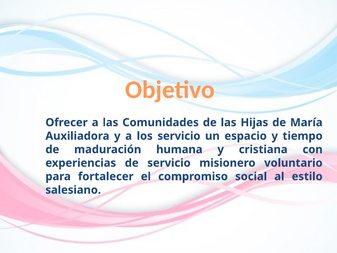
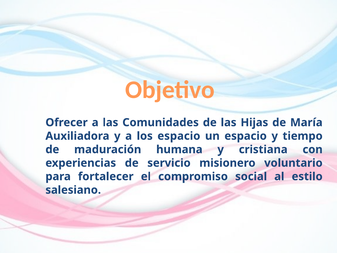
los servicio: servicio -> espacio (179, 136)
